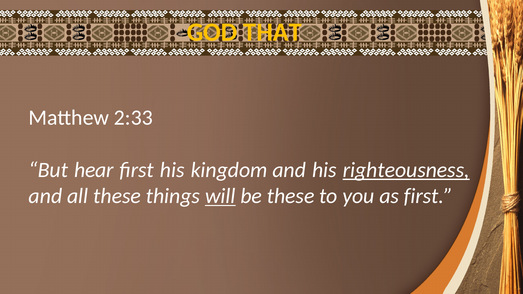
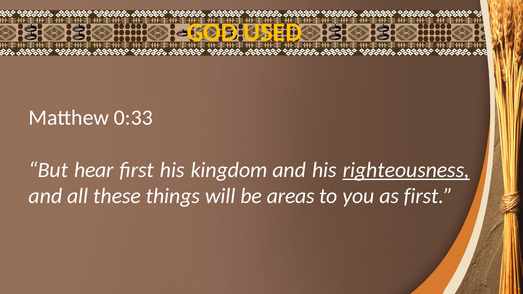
THAT: THAT -> USED (273, 32)
2:33: 2:33 -> 0:33 (133, 118)
will underline: present -> none (220, 196)
be these: these -> areas (291, 196)
